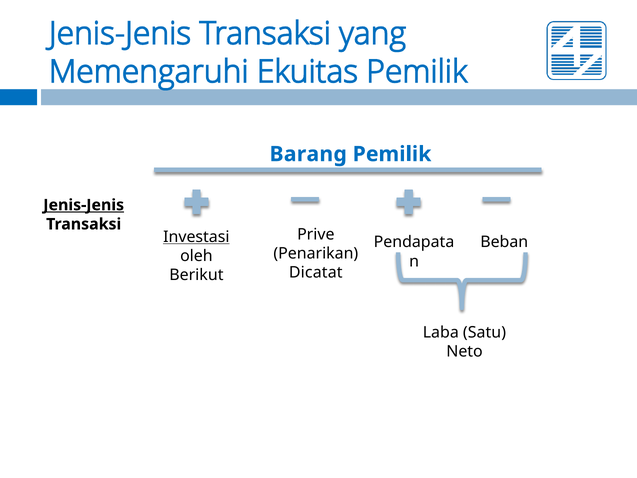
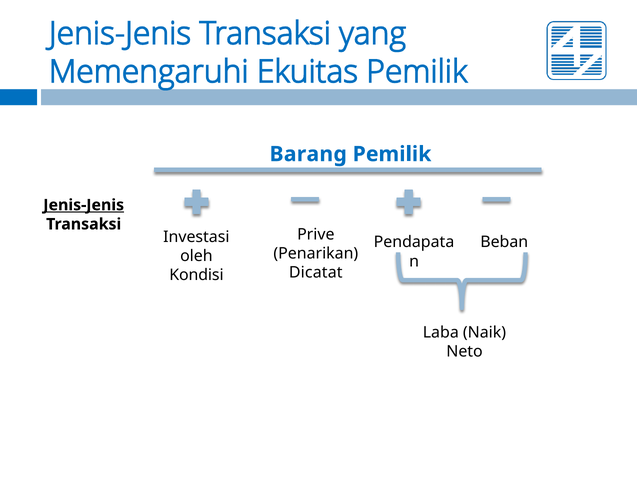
Investasi underline: present -> none (196, 237)
Berikut: Berikut -> Kondisi (196, 275)
Satu: Satu -> Naik (485, 332)
